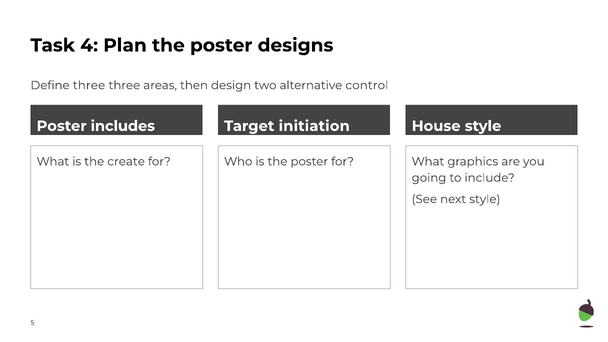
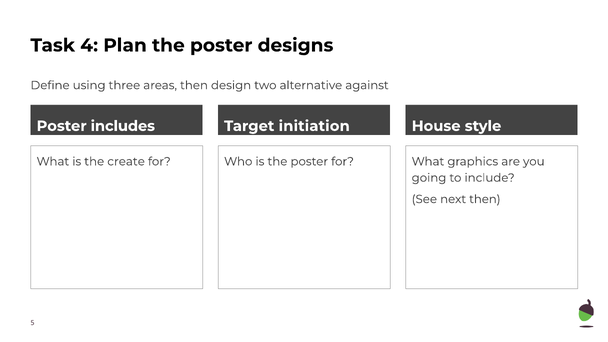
Define three: three -> using (89, 85)
control: control -> against (367, 85)
next style: style -> then (485, 199)
